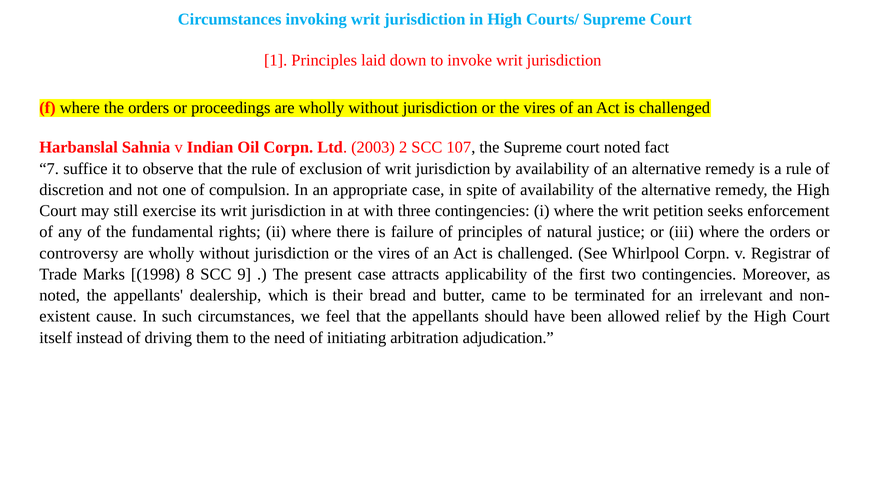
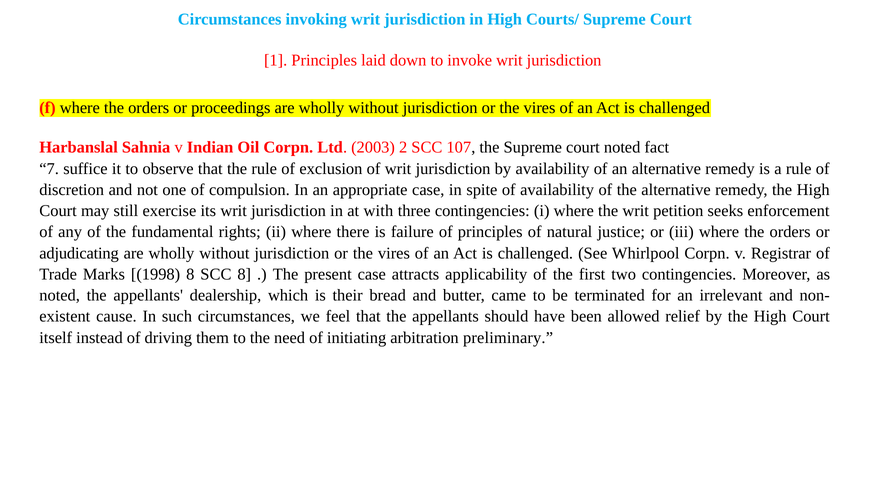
controversy: controversy -> adjudicating (79, 253)
SCC 9: 9 -> 8 (244, 274)
adjudication: adjudication -> preliminary (508, 337)
